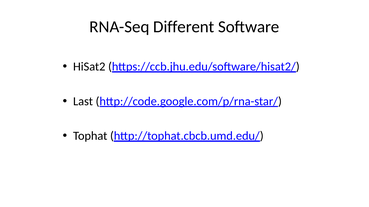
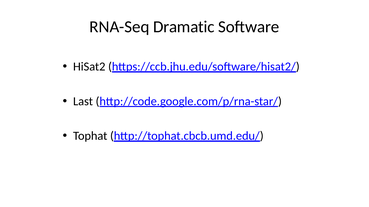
Different: Different -> Dramatic (184, 27)
